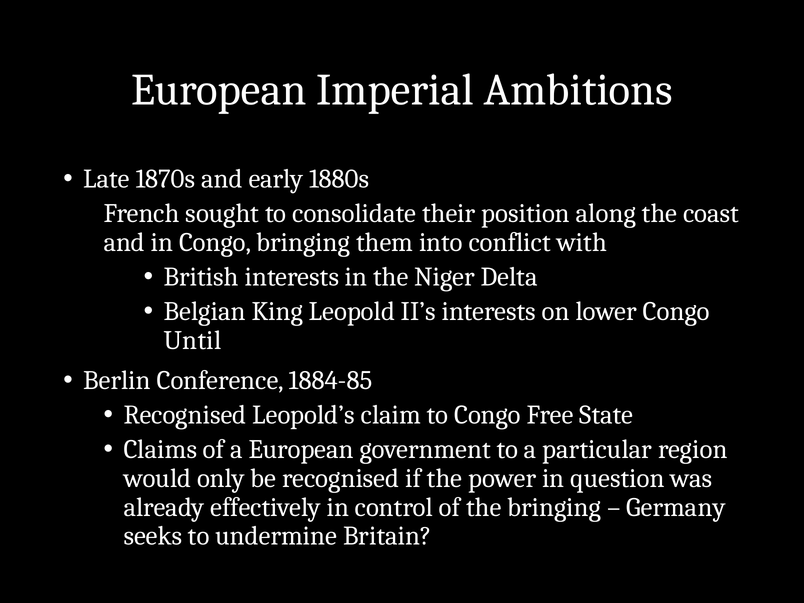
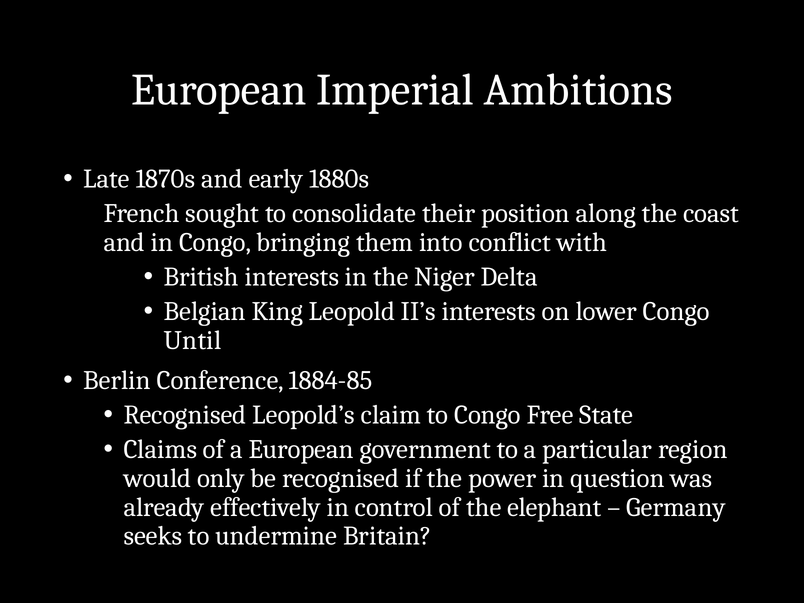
the bringing: bringing -> elephant (554, 507)
